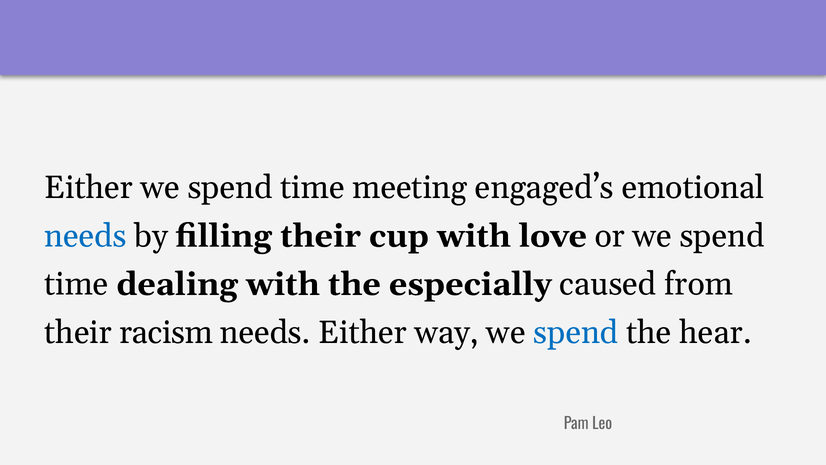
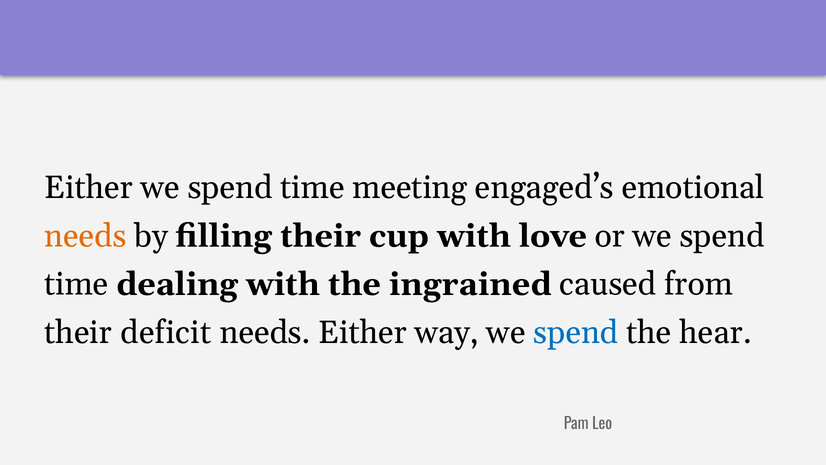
needs colour: blue -> orange (85, 236)
especially: especially -> ingrained (470, 284)
racism: racism -> deficit (166, 332)
